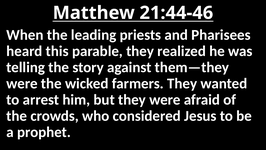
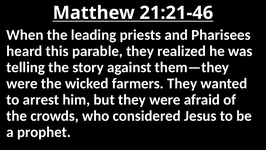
21:44-46: 21:44-46 -> 21:21-46 (176, 13)
